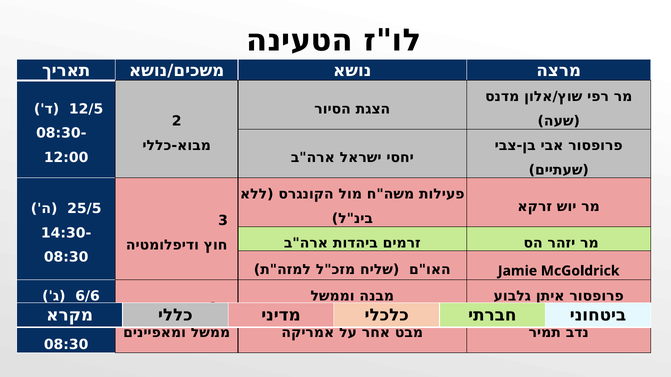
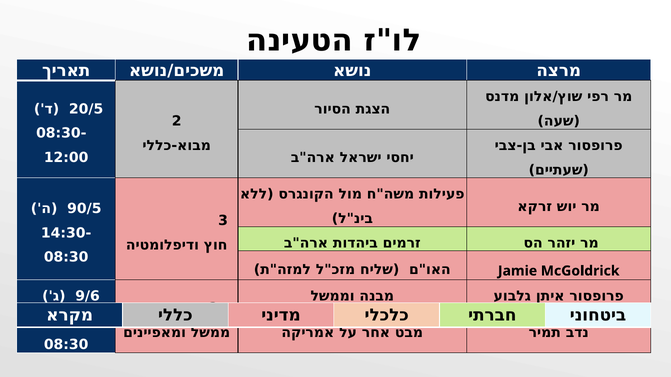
12/5: 12/5 -> 20/5 (86, 109)
25/5: 25/5 -> 90/5 (84, 209)
6/6: 6/6 -> 9/6 (88, 296)
